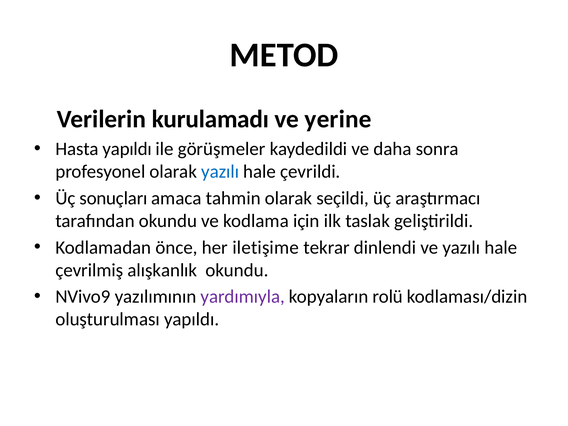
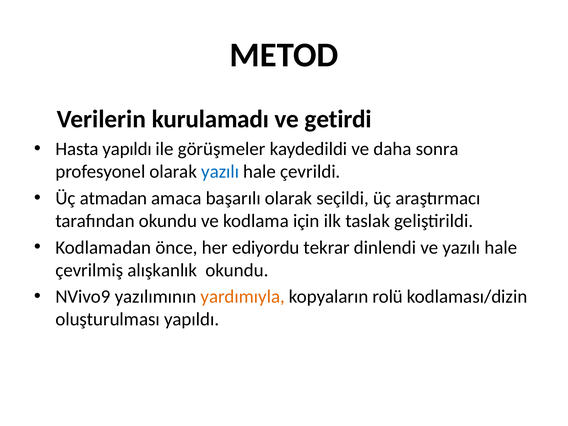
yerine: yerine -> getirdi (338, 119)
sonuçları: sonuçları -> atmadan (113, 198)
tahmin: tahmin -> başarılı (233, 198)
iletişime: iletişime -> ediyordu (266, 247)
yardımıyla colour: purple -> orange (243, 297)
